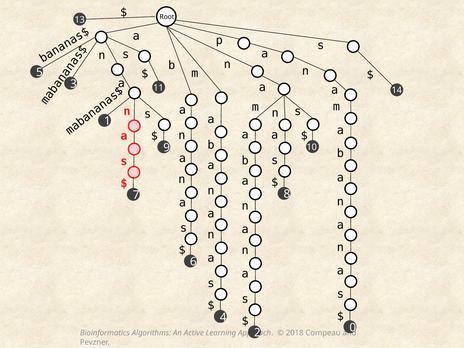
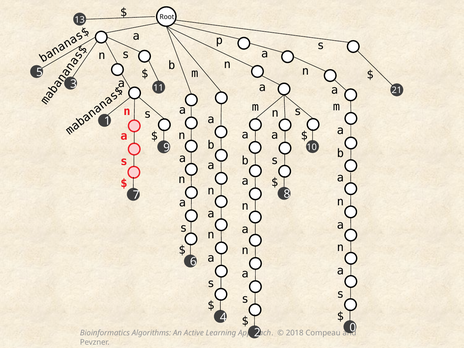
14: 14 -> 21 (397, 90)
